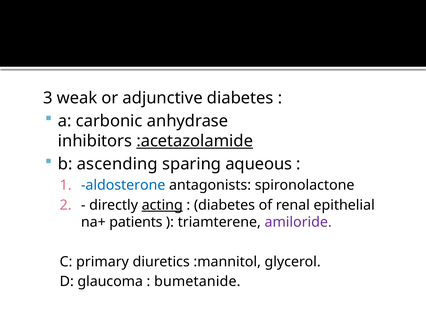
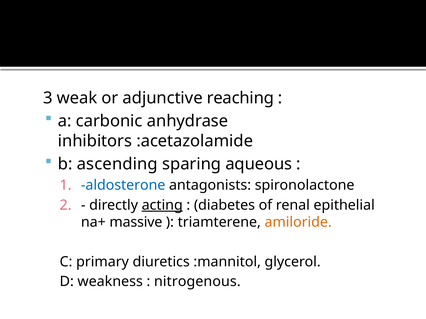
adjunctive diabetes: diabetes -> reaching (240, 98)
:acetazolamide underline: present -> none (195, 141)
patients: patients -> massive (136, 222)
amiloride colour: purple -> orange (298, 222)
glaucoma: glaucoma -> weakness (110, 282)
bumetanide: bumetanide -> nitrogenous (197, 282)
